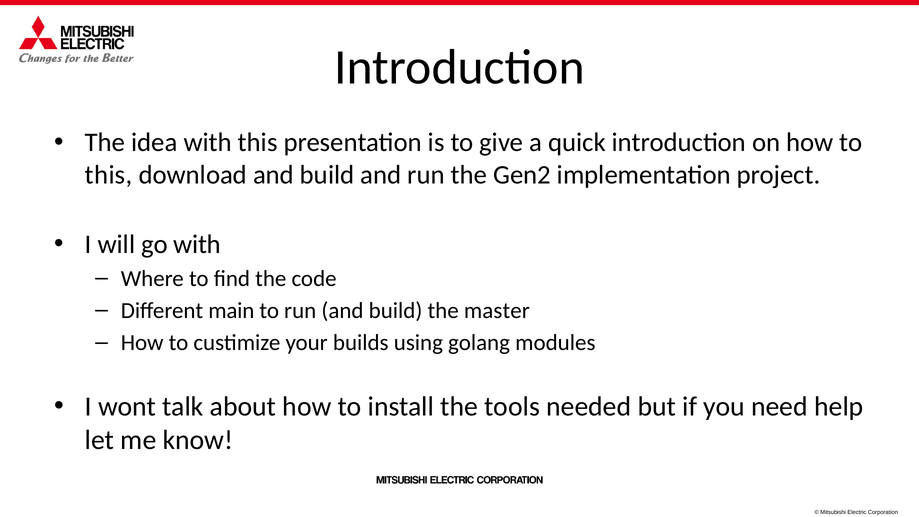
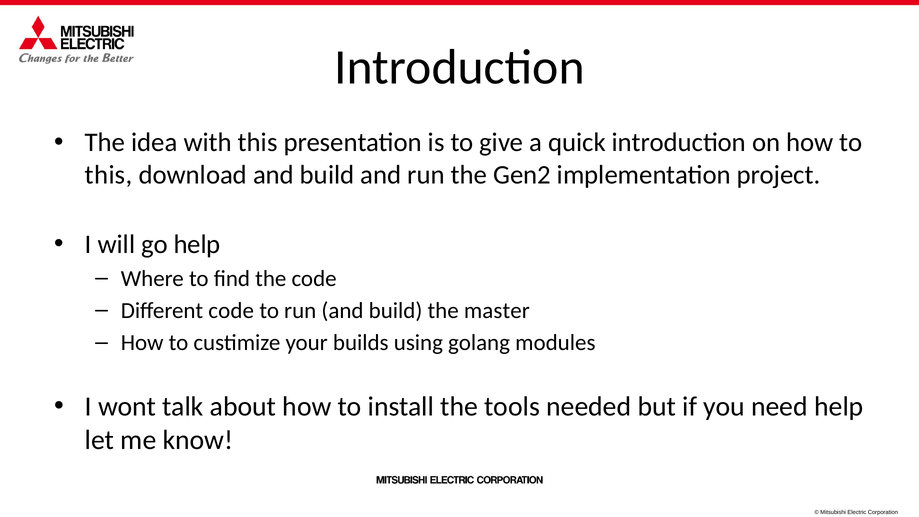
go with: with -> help (197, 244)
Different main: main -> code (231, 311)
